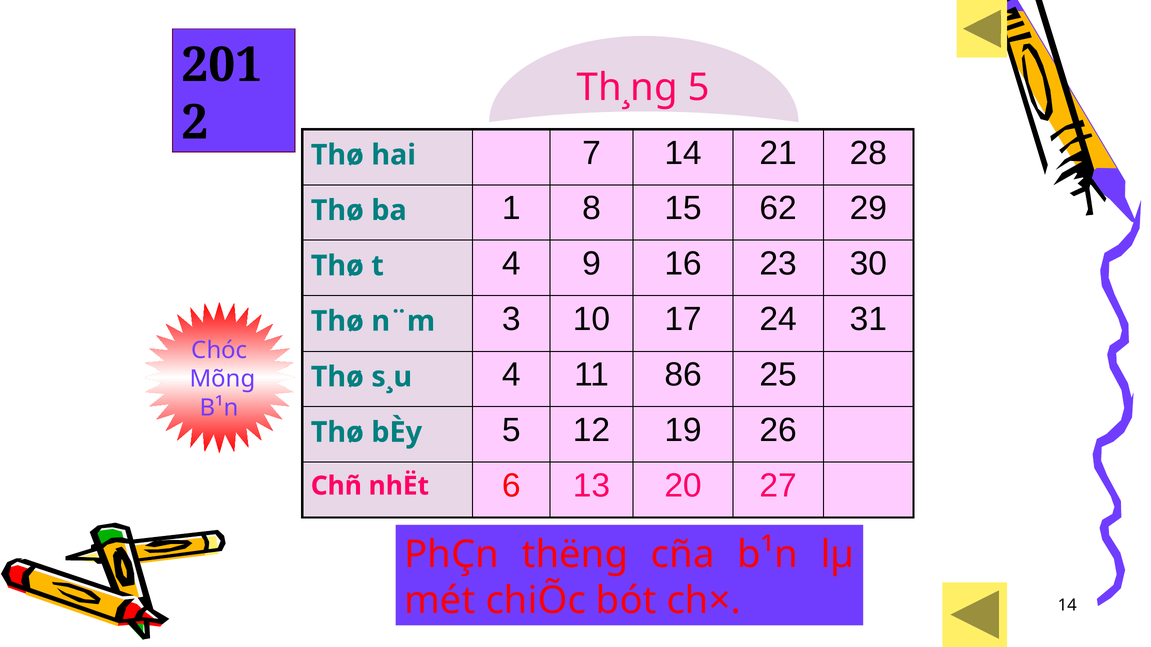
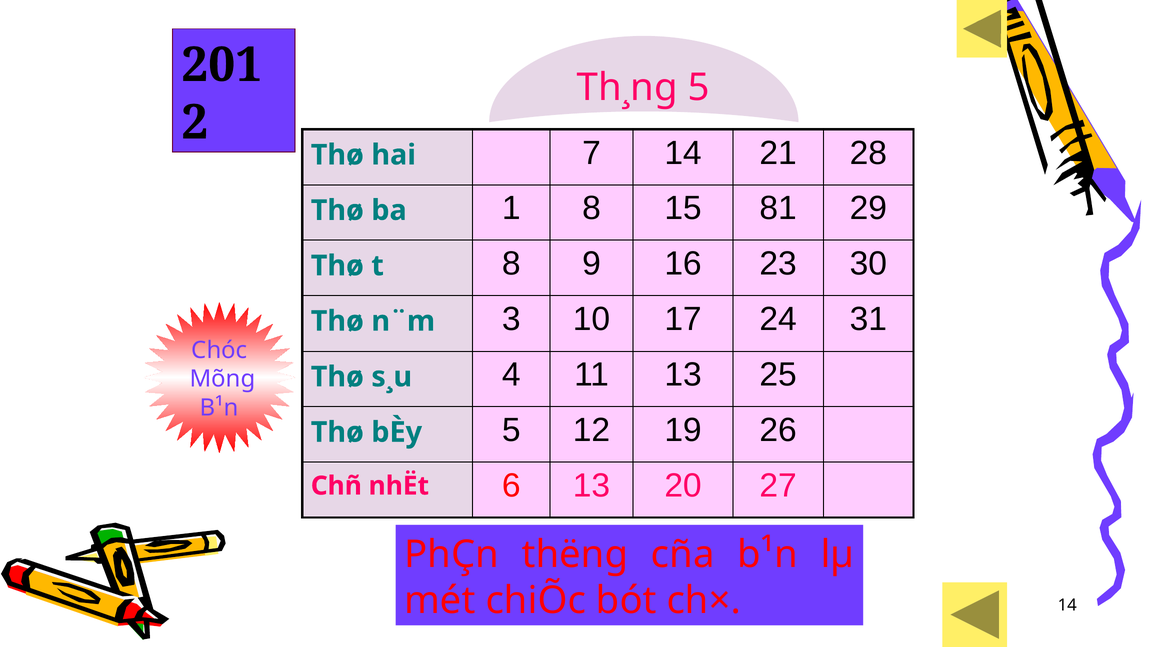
62: 62 -> 81 (778, 209)
4: 4 -> 8 (511, 264)
11 86: 86 -> 13 (683, 375)
